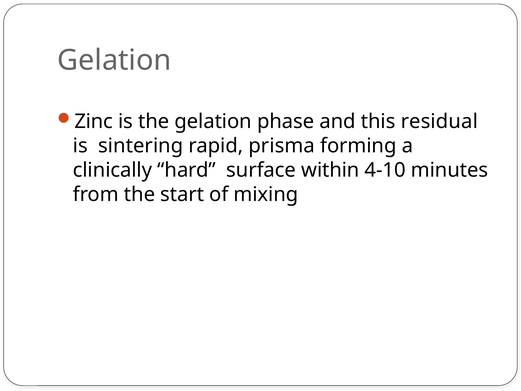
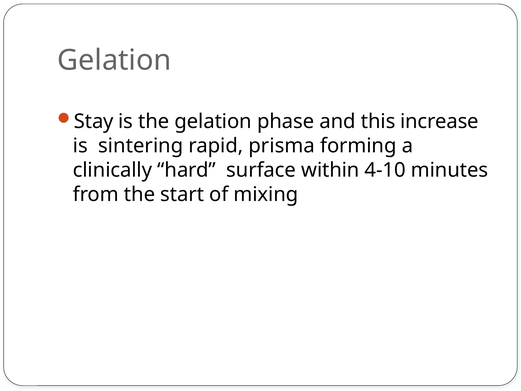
Zinc: Zinc -> Stay (94, 121)
residual: residual -> increase (439, 121)
